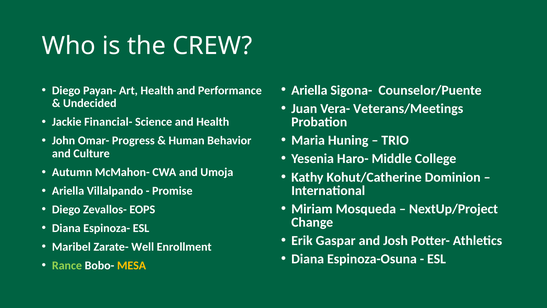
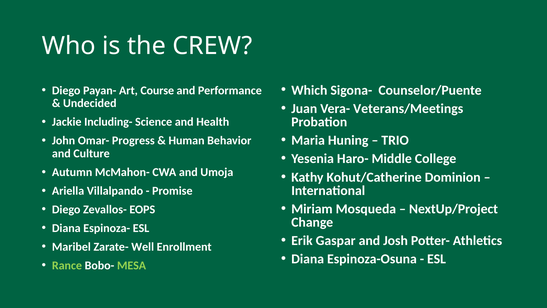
Ariella: Ariella -> Which (309, 90)
Art Health: Health -> Course (157, 90)
Financial-: Financial- -> Including- (108, 122)
MESA colour: yellow -> light green (132, 265)
